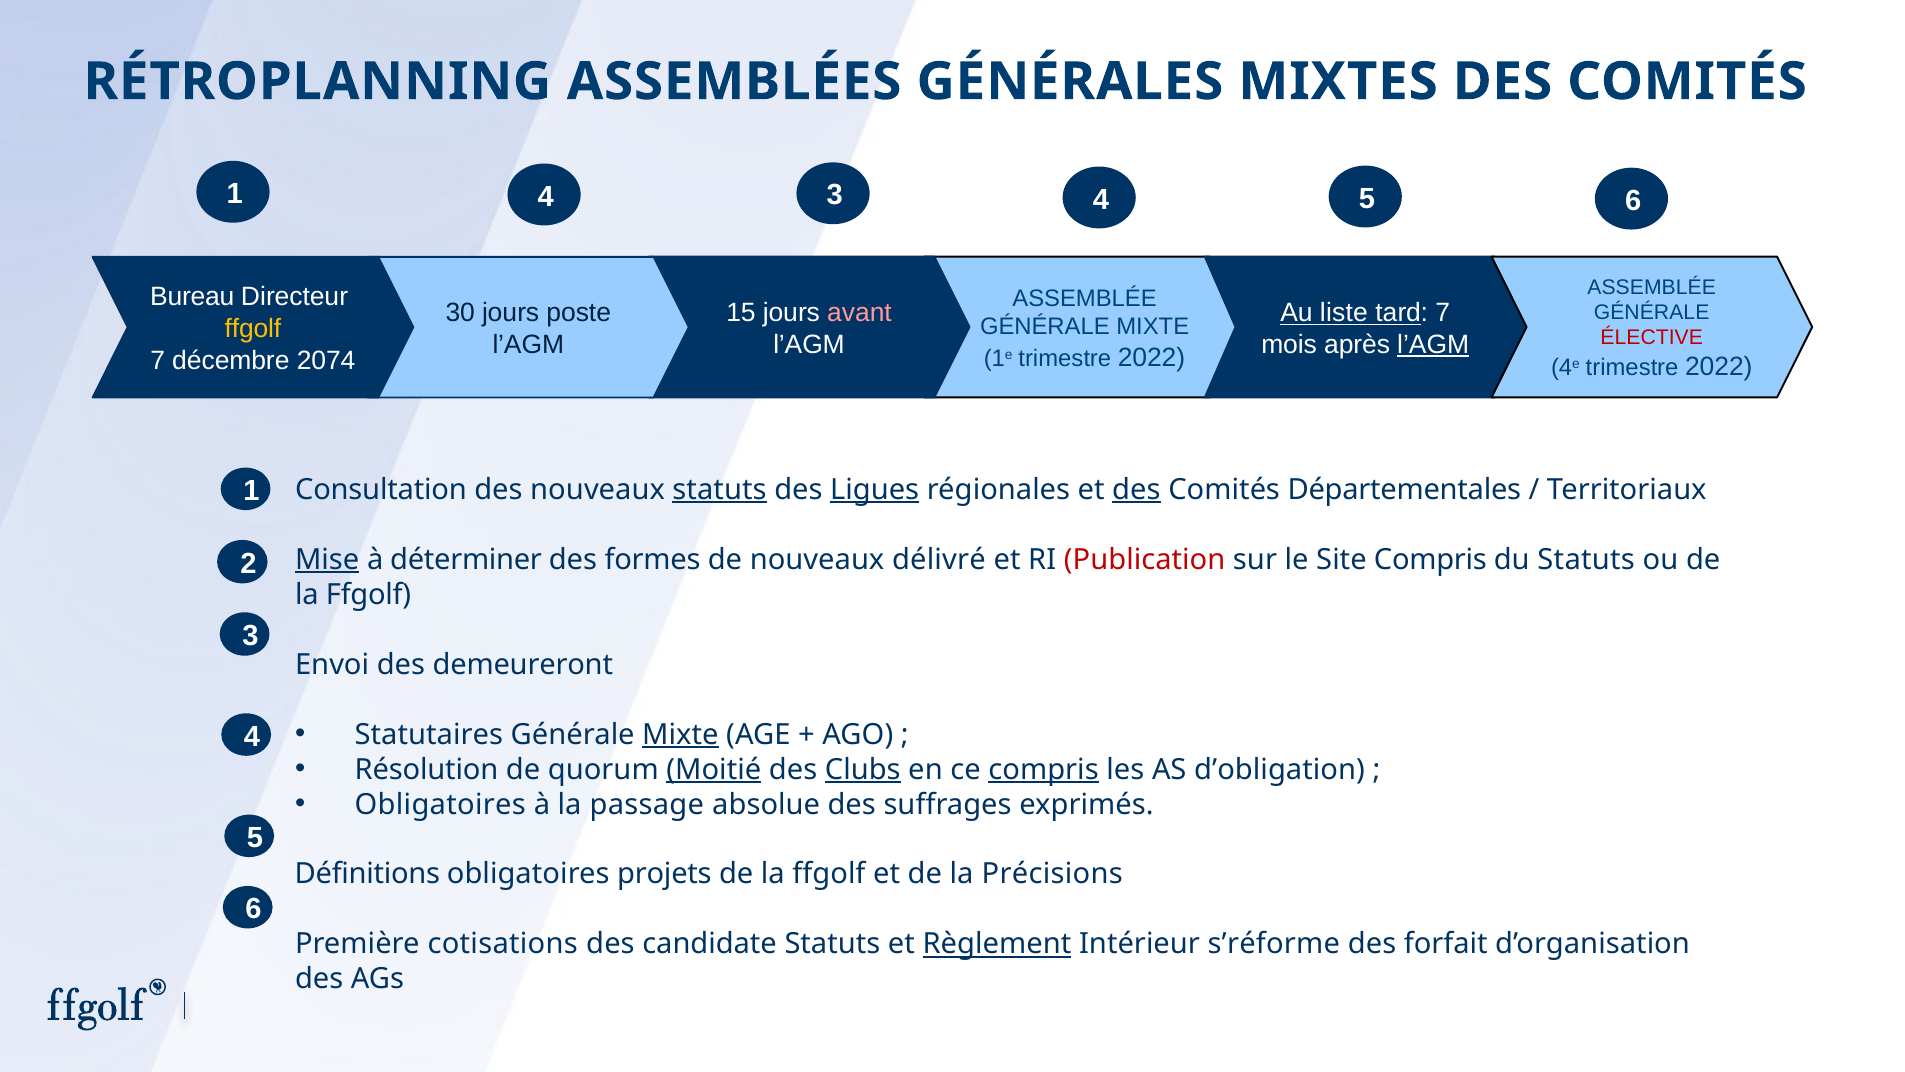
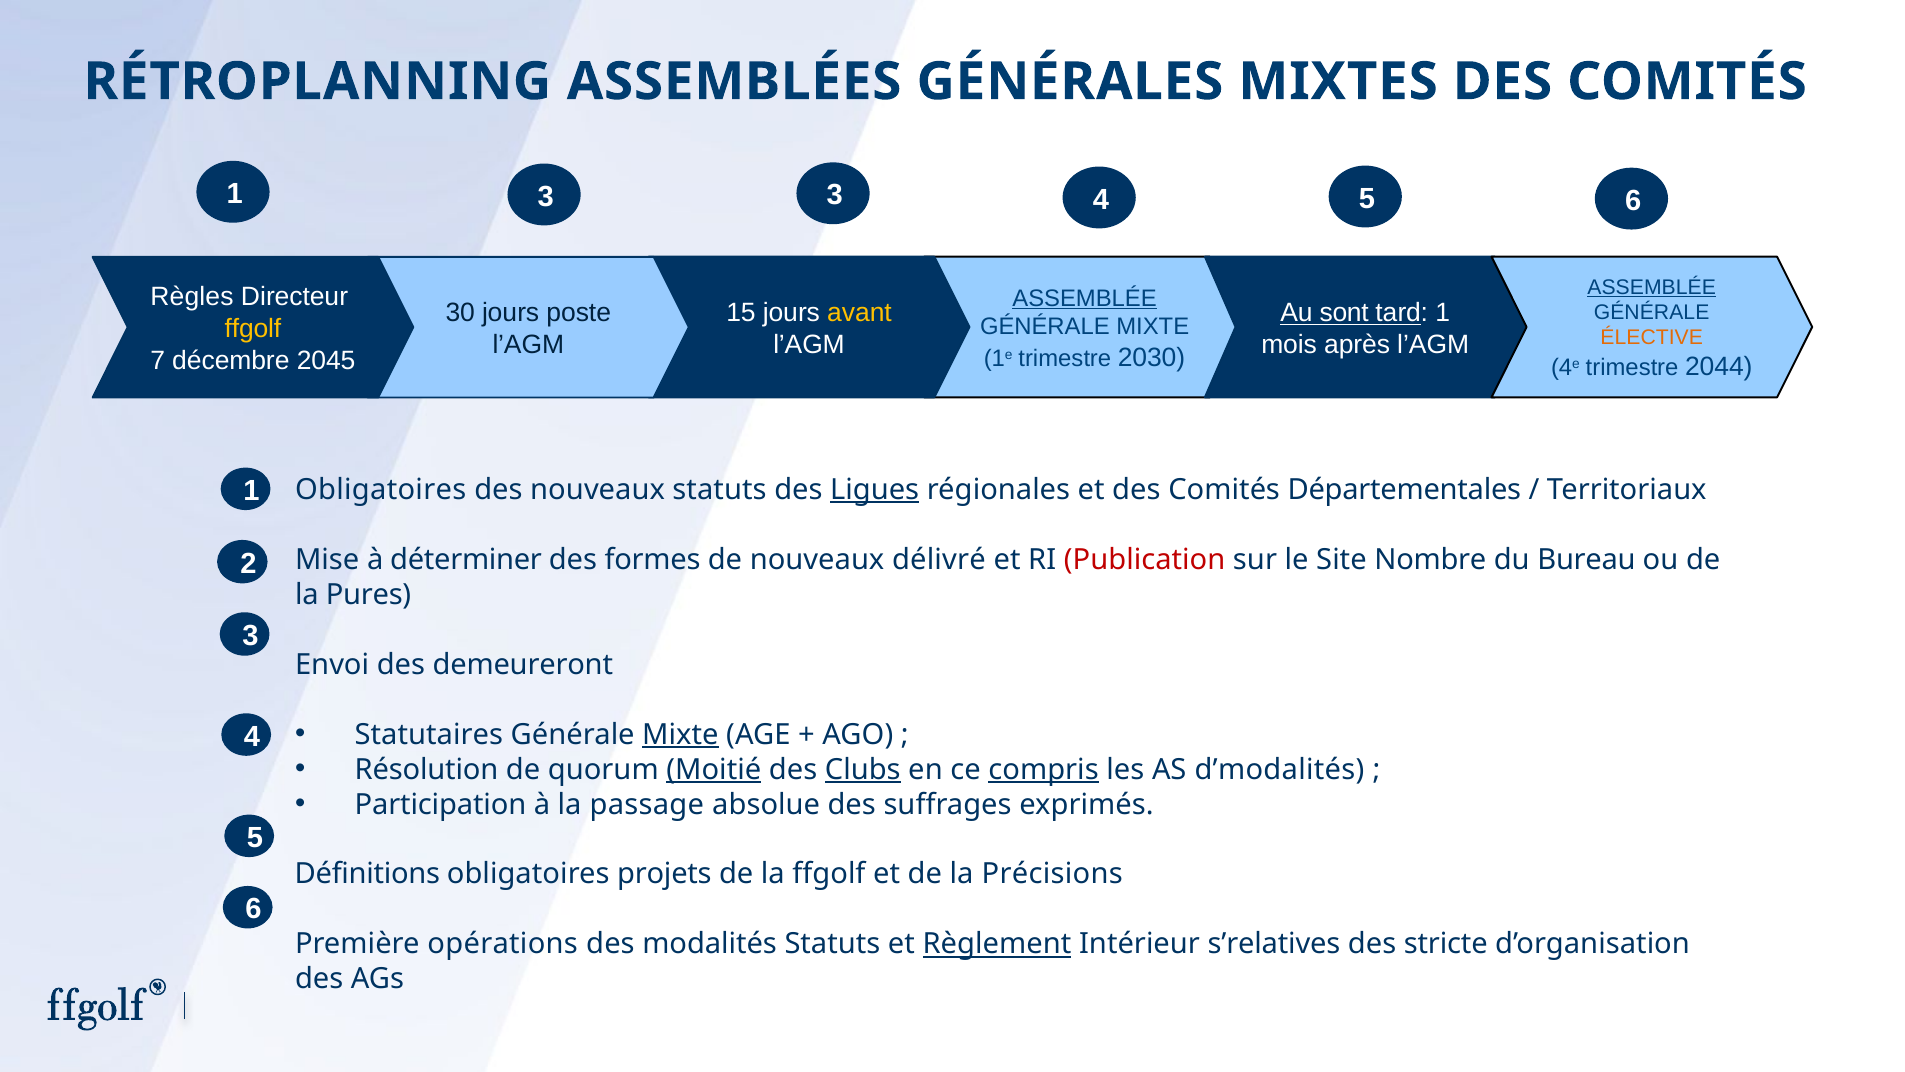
1 4: 4 -> 3 (546, 196)
ASSEMBLÉE underline: none -> present (1652, 287)
Bureau: Bureau -> Règles (192, 297)
ASSEMBLÉE underline: none -> present (1085, 298)
avant colour: pink -> yellow (860, 313)
liste: liste -> sont (1344, 313)
tard 7: 7 -> 1 (1443, 313)
ÉLECTIVE colour: red -> orange (1652, 338)
l’AGM underline: present -> none (1433, 345)
1e trimestre 2022: 2022 -> 2030 (1151, 357)
2074: 2074 -> 2045 (326, 361)
4e trimestre 2022: 2022 -> 2044 (1719, 367)
Consultation: Consultation -> Obligatoires (381, 490)
statuts underline: present -> none (720, 490)
des underline: present -> none (1136, 490)
Mise underline: present -> none (327, 559)
Site Compris: Compris -> Nombre (1430, 559)
du Statuts: Statuts -> Bureau (1586, 559)
Ffgolf: Ffgolf -> Pures (369, 594)
d’obligation: d’obligation -> d’modalités (1279, 769)
Obligatoires: Obligatoires -> Participation (440, 804)
cotisations: cotisations -> opérations (503, 944)
candidate: candidate -> modalités (710, 944)
s’réforme: s’réforme -> s’relatives (1274, 944)
forfait: forfait -> stricte (1446, 944)
